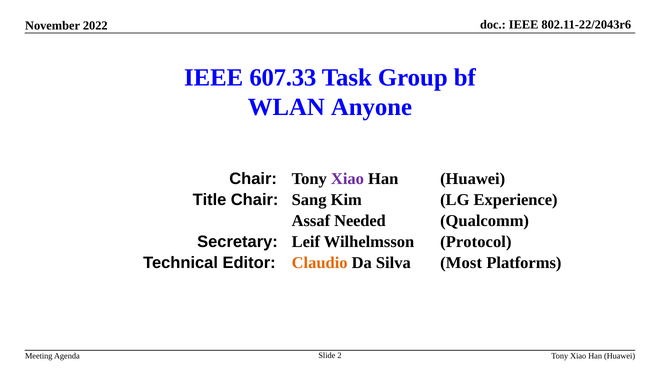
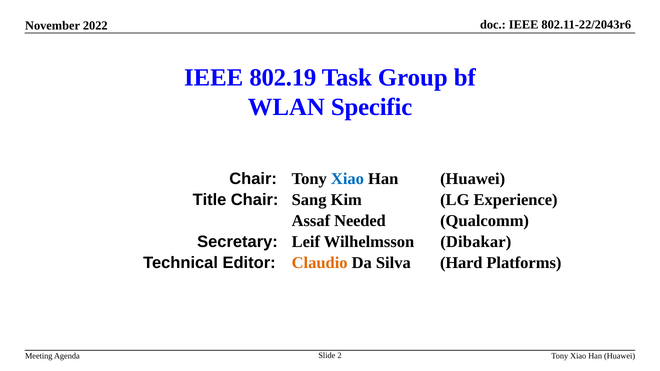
607.33: 607.33 -> 802.19 (283, 78)
Anyone: Anyone -> Specific (372, 107)
Xiao colour: purple -> blue (347, 179)
Protocol: Protocol -> Dibakar (476, 242)
Most: Most -> Hard (461, 263)
